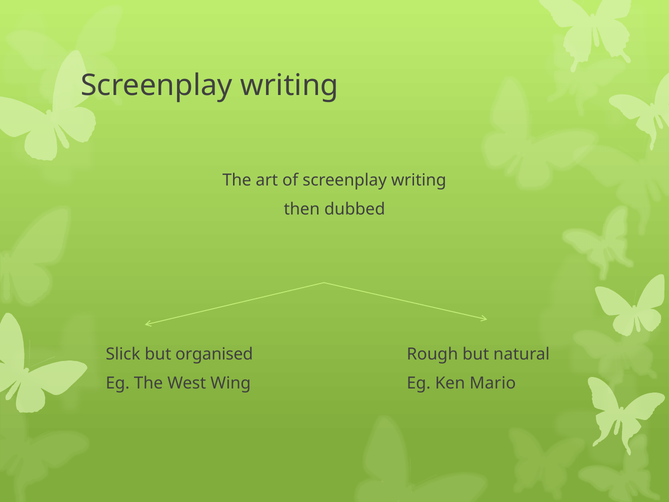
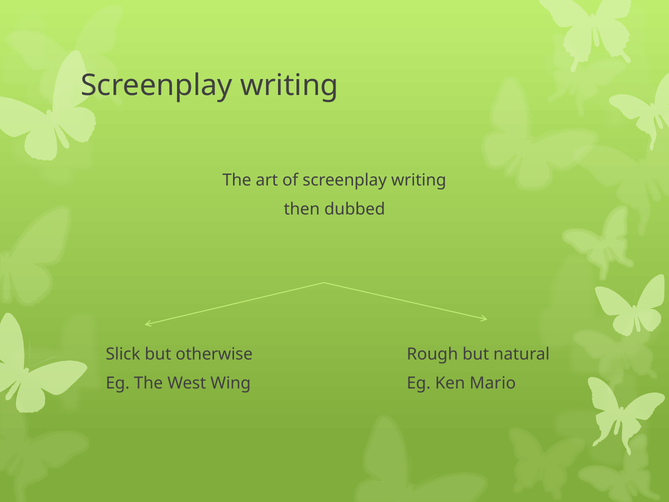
organised: organised -> otherwise (214, 354)
